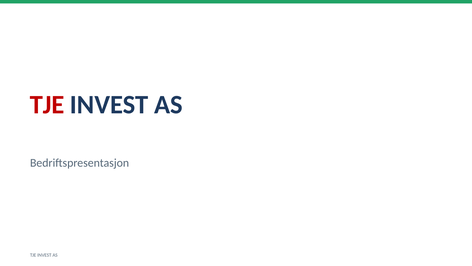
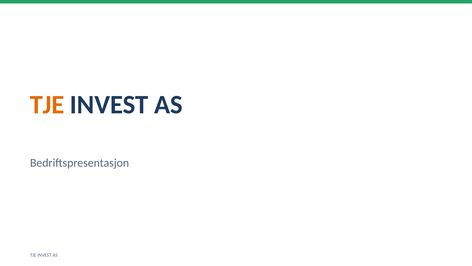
TJE colour: red -> orange (47, 105)
